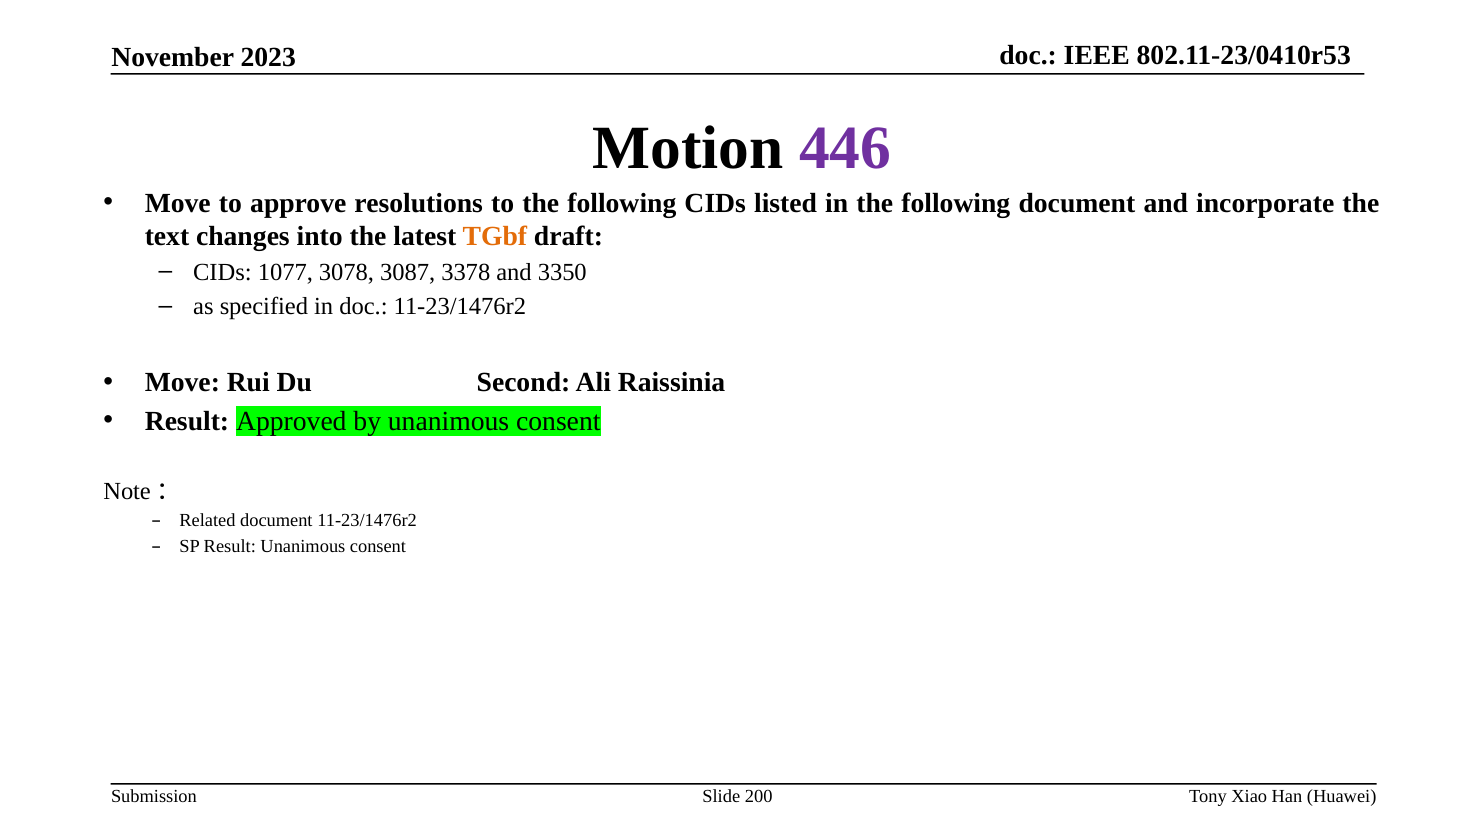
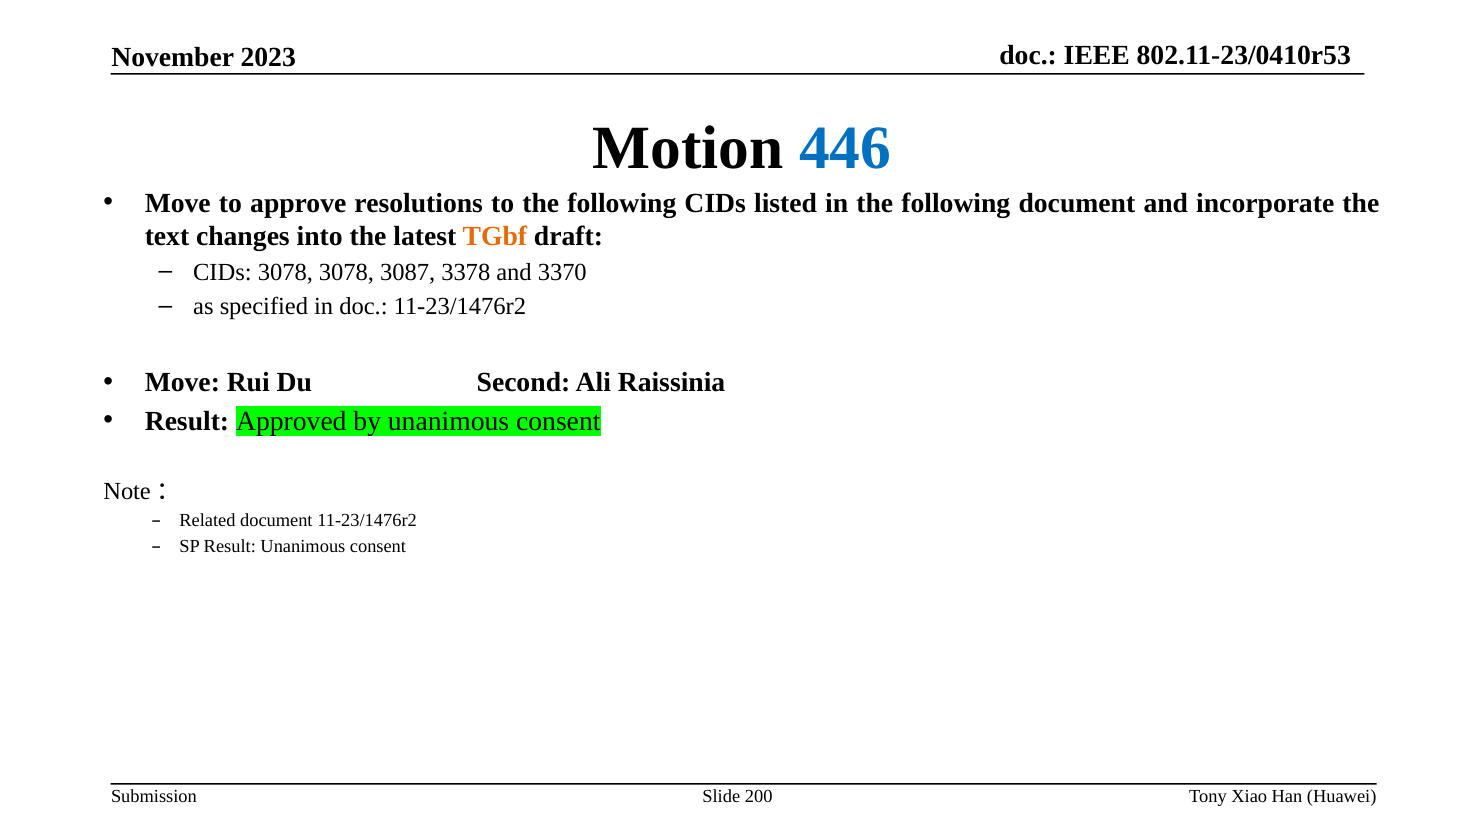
446 colour: purple -> blue (845, 148)
CIDs 1077: 1077 -> 3078 (285, 272)
3350: 3350 -> 3370 (562, 272)
